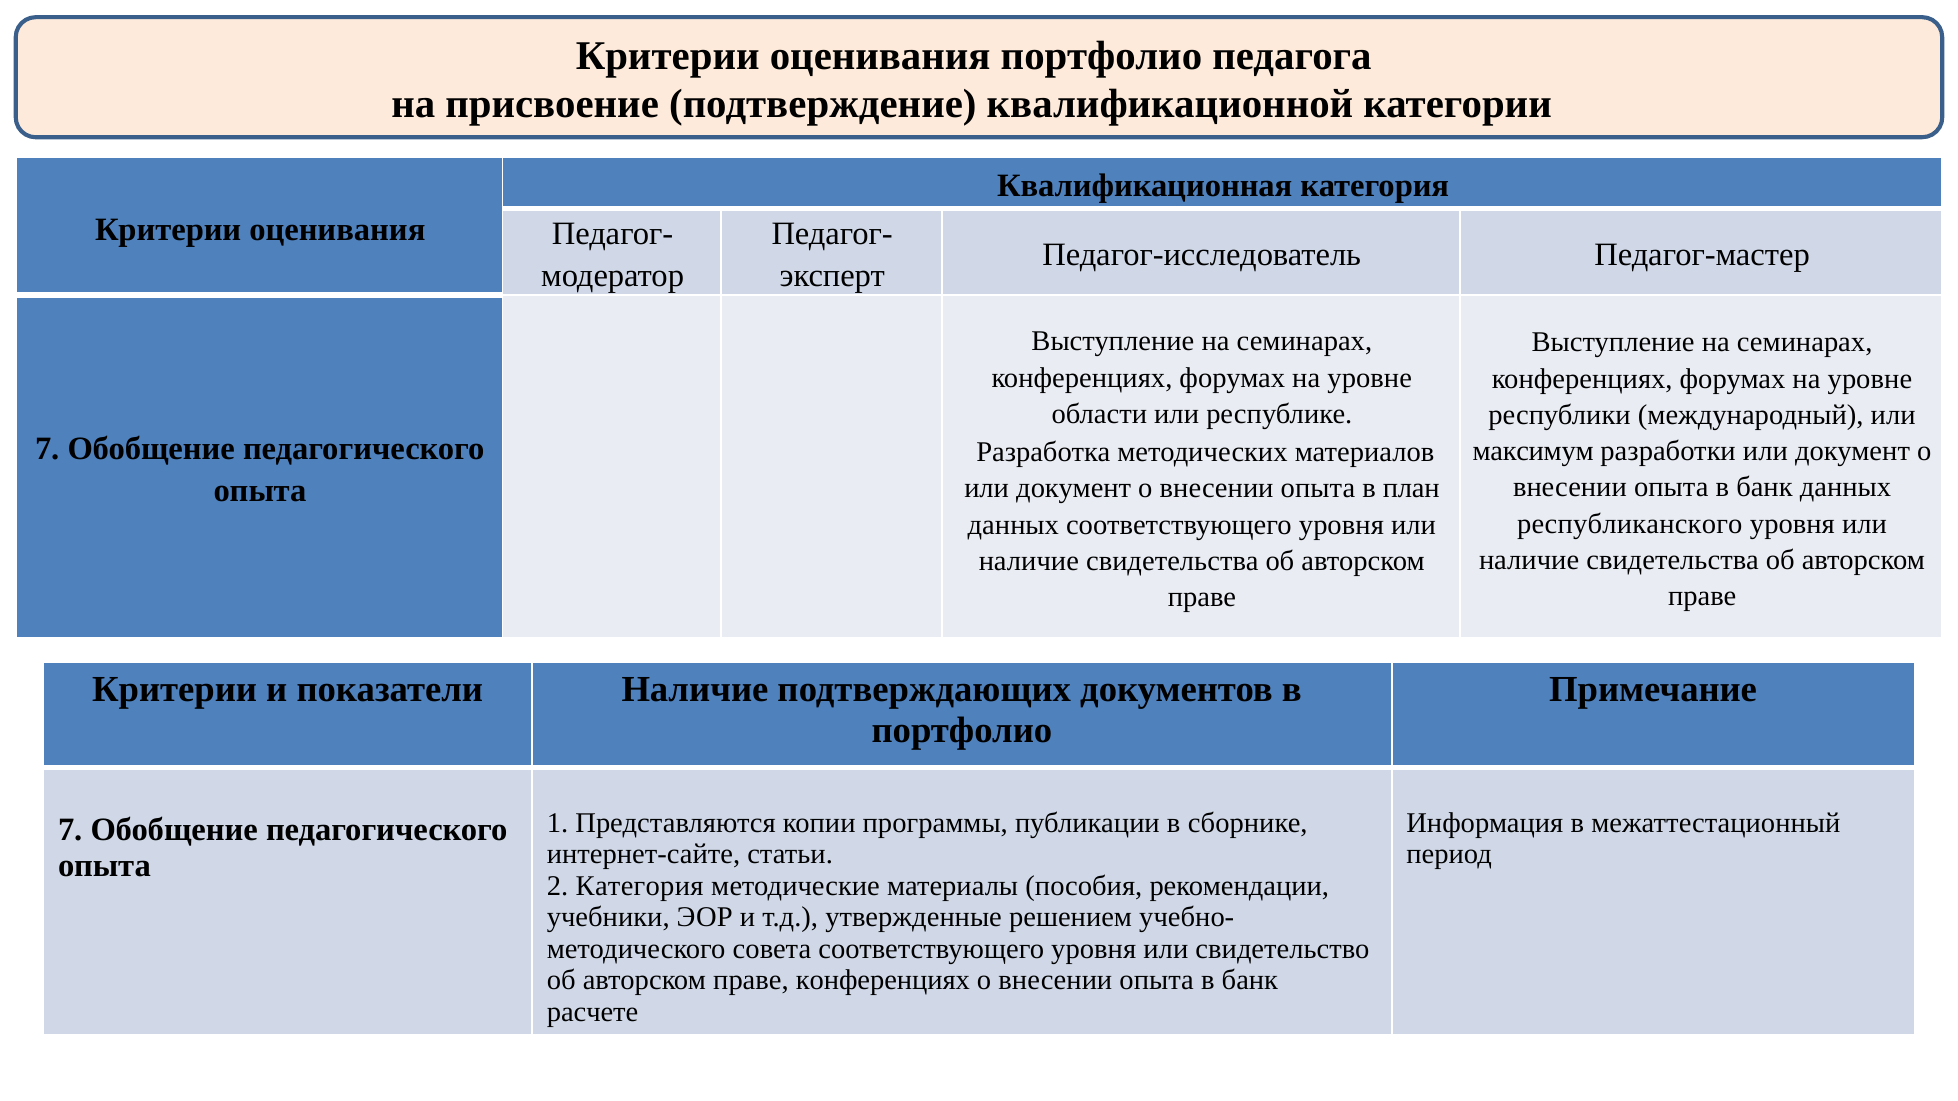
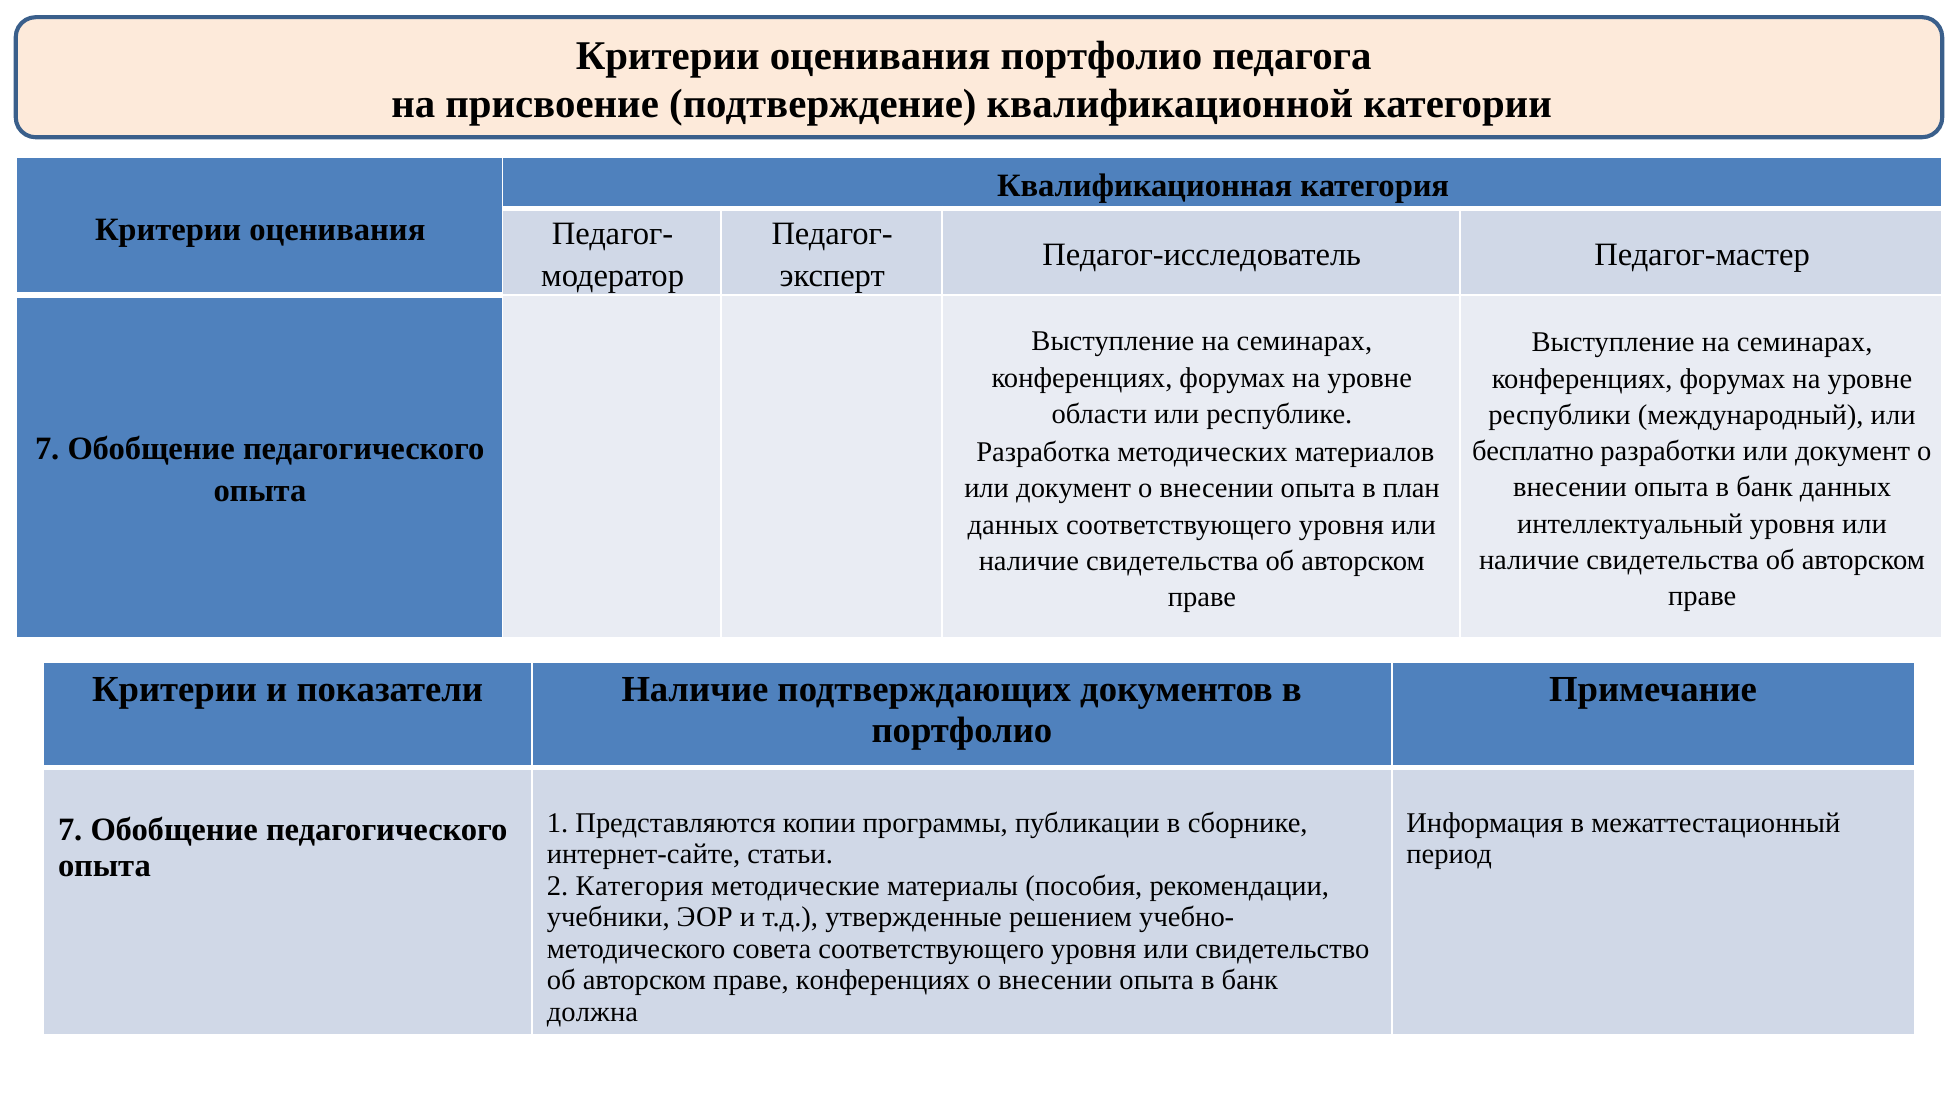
максимум: максимум -> бесплатно (1533, 451)
республиканского: республиканского -> интеллектуальный (1630, 524)
расчете: расчете -> должна (592, 1012)
